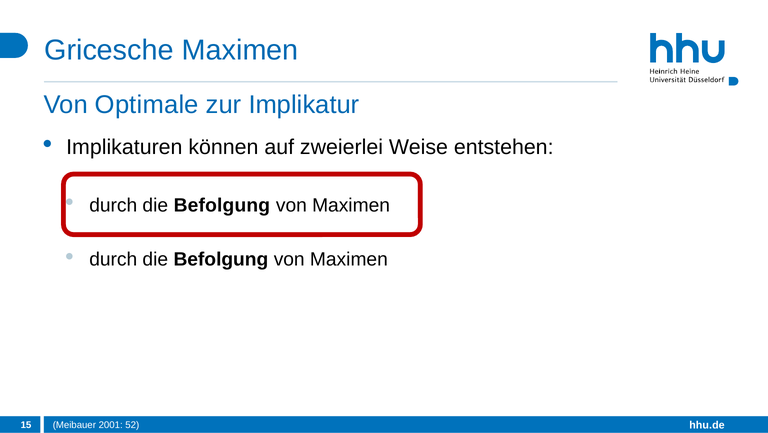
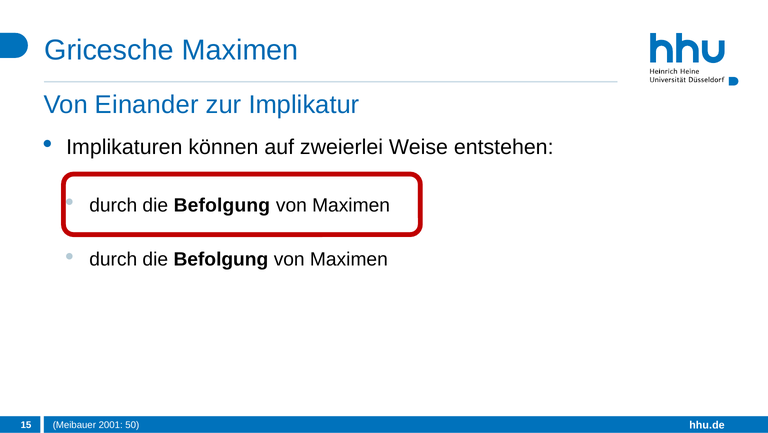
Optimale: Optimale -> Einander (147, 105)
52: 52 -> 50 (132, 425)
